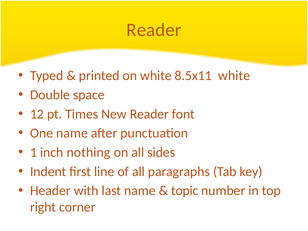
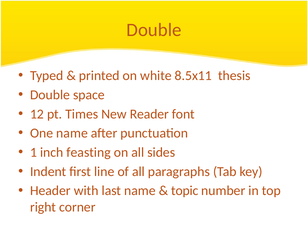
Reader: Reader -> Double (154, 30)
8.5x11 white: white -> thesis (234, 76)
nothing: nothing -> feasting (89, 152)
